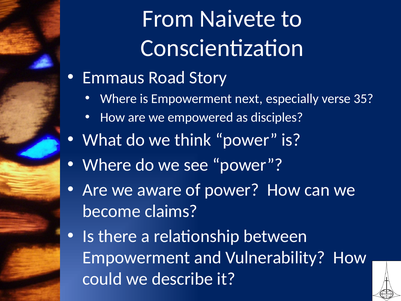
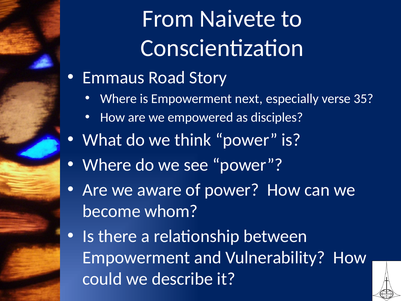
claims: claims -> whom (171, 211)
